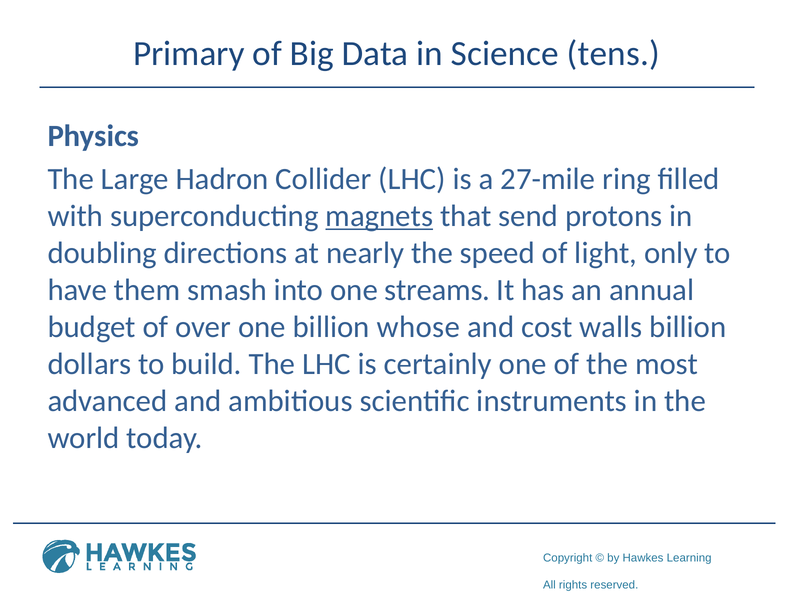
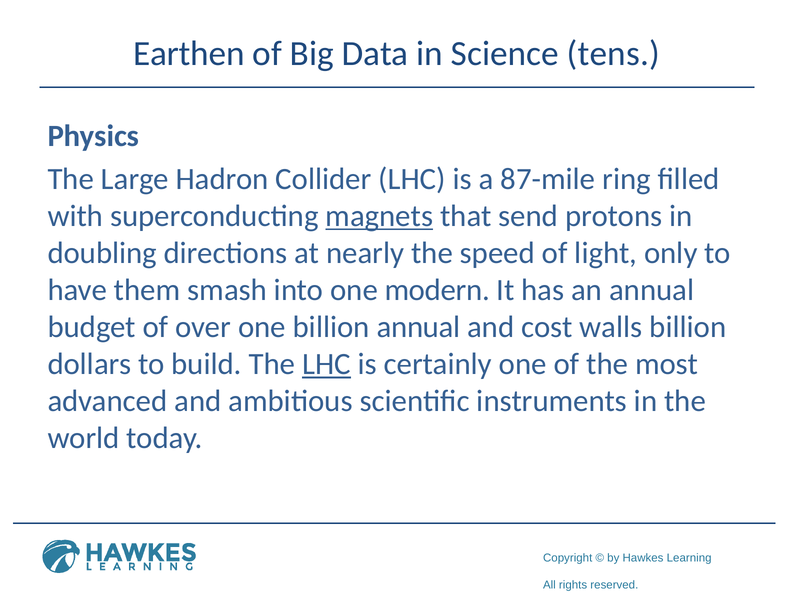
Primary: Primary -> Earthen (189, 53)
27-mile: 27-mile -> 87-mile (548, 179)
streams: streams -> modern (437, 290)
billion whose: whose -> annual (419, 327)
LHC underline: none -> present (327, 364)
